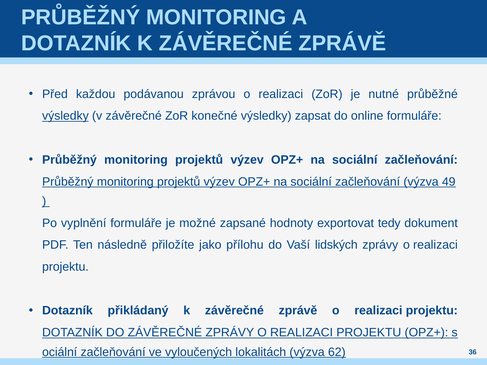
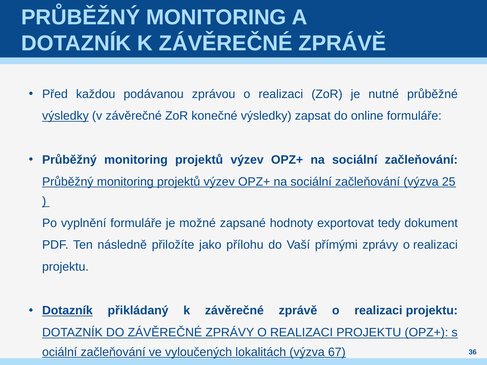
49: 49 -> 25 (449, 182)
lidských: lidských -> přímými (336, 245)
Dotazník underline: none -> present (67, 311)
62: 62 -> 67 (337, 352)
